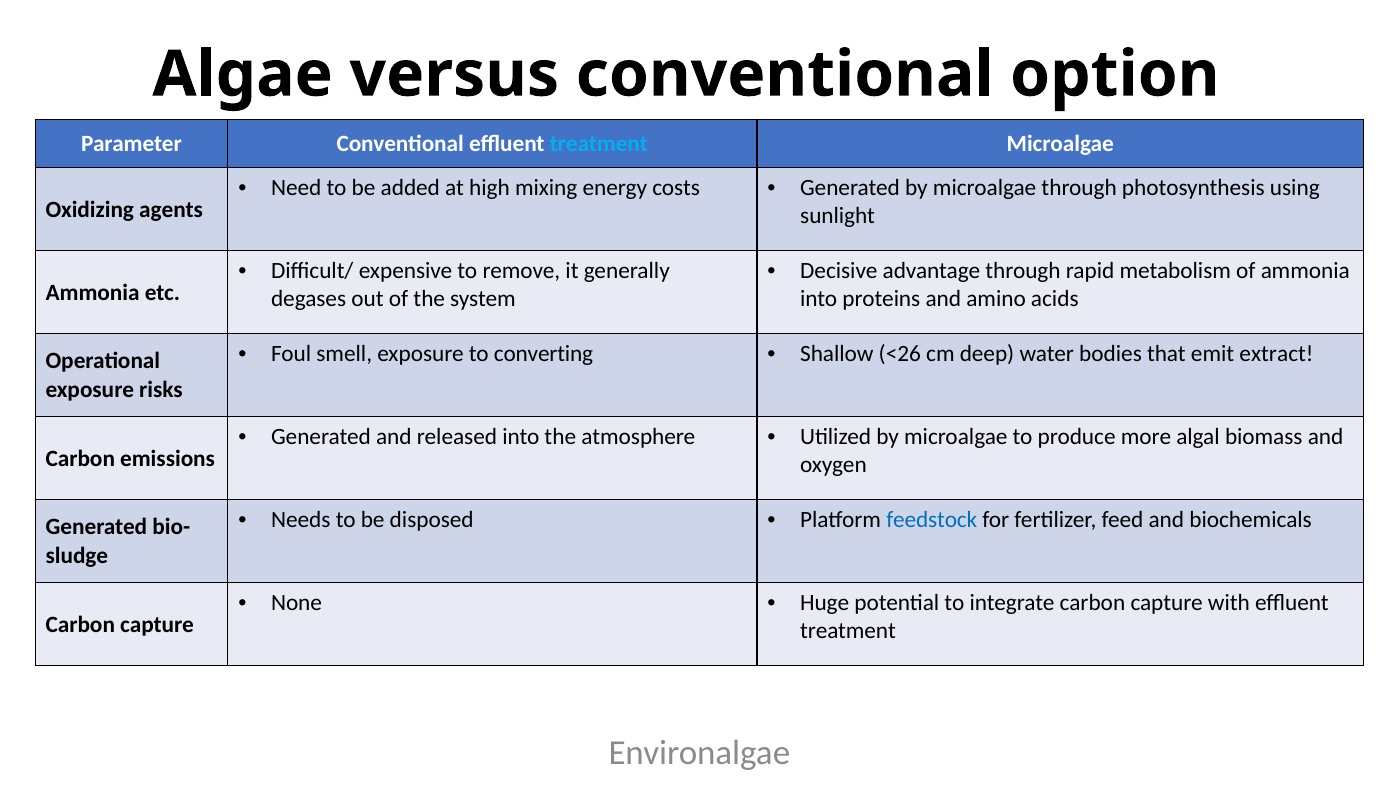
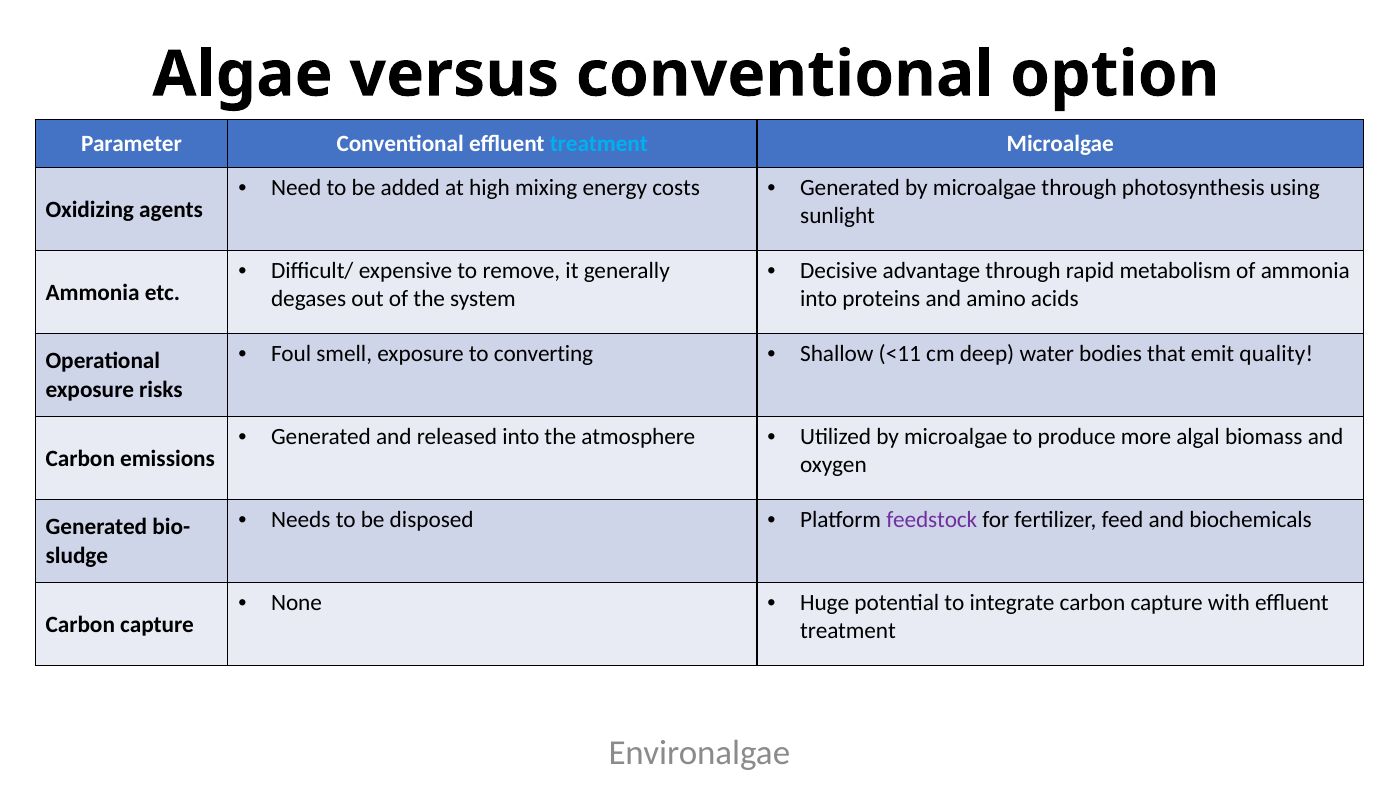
<26: <26 -> <11 (900, 354)
extract: extract -> quality (1276, 354)
feedstock colour: blue -> purple (932, 519)
